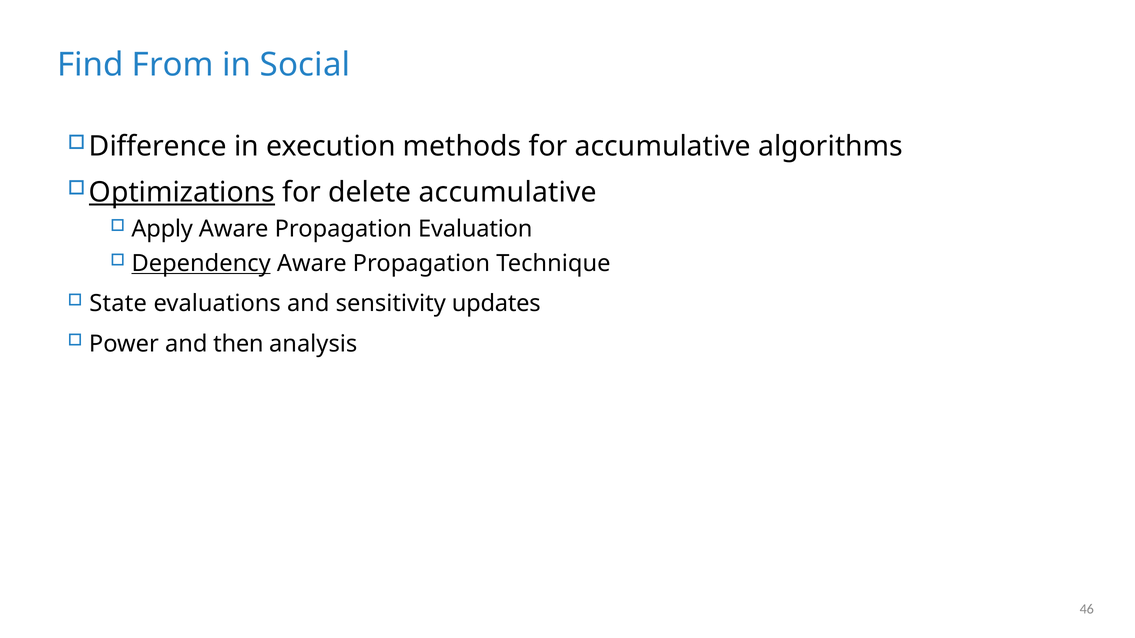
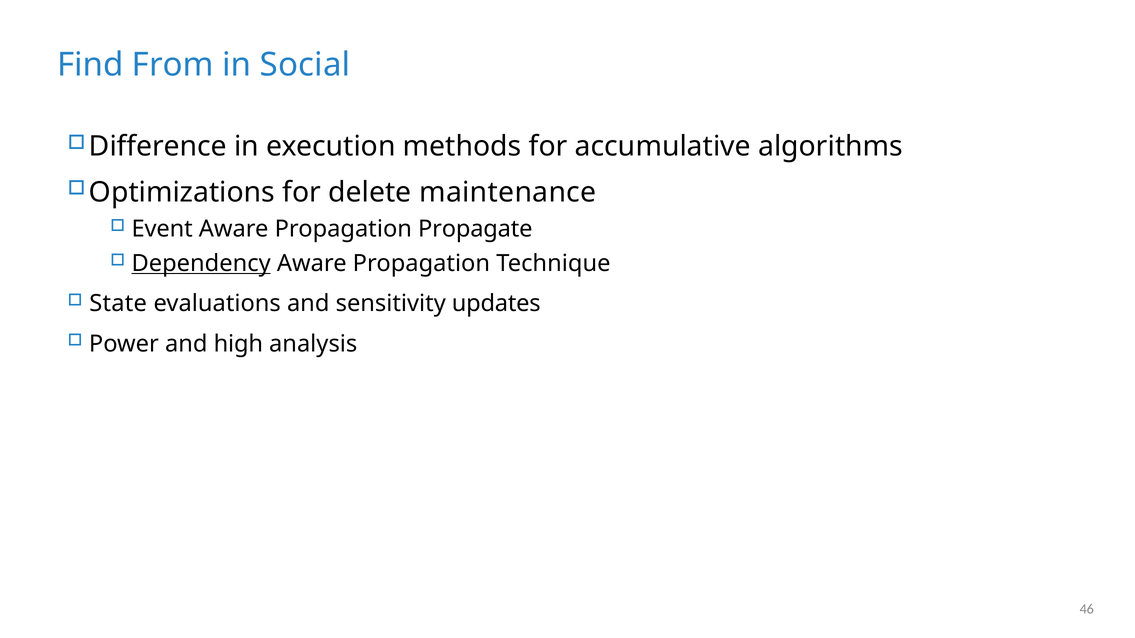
Optimizations underline: present -> none (182, 192)
delete accumulative: accumulative -> maintenance (508, 192)
Apply: Apply -> Event (162, 229)
Evaluation: Evaluation -> Propagate (475, 229)
then: then -> high (238, 344)
